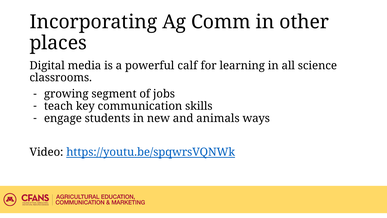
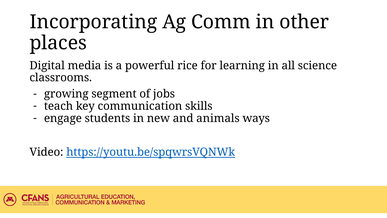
calf: calf -> rice (187, 65)
